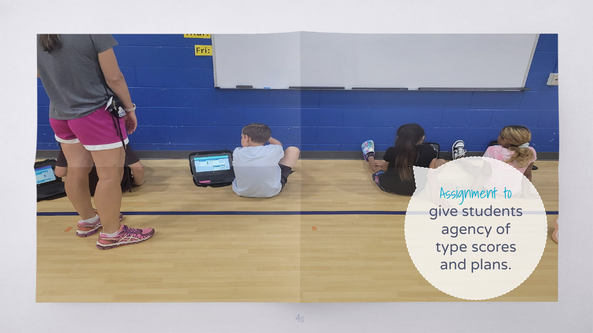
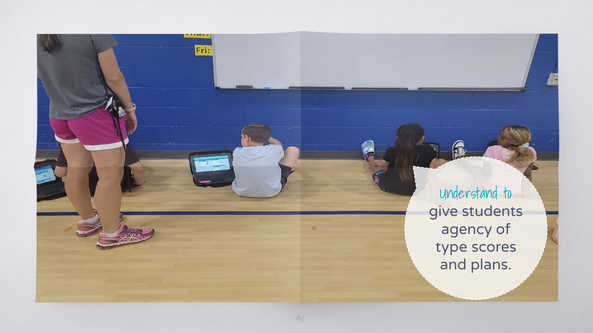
Assignment: Assignment -> Understand (469, 194)
